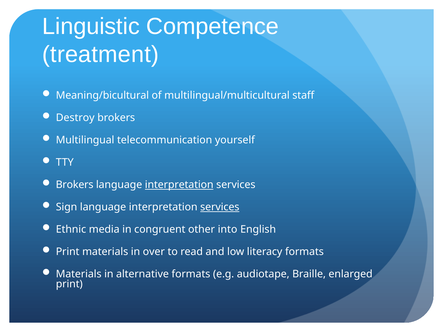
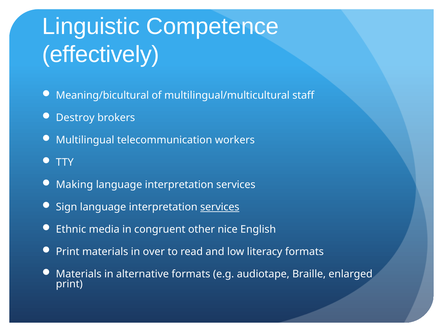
treatment: treatment -> effectively (101, 54)
yourself: yourself -> workers (235, 140)
Brokers: Brokers -> Making (75, 185)
interpretation underline: present -> none (179, 185)
into: into -> nice (228, 230)
